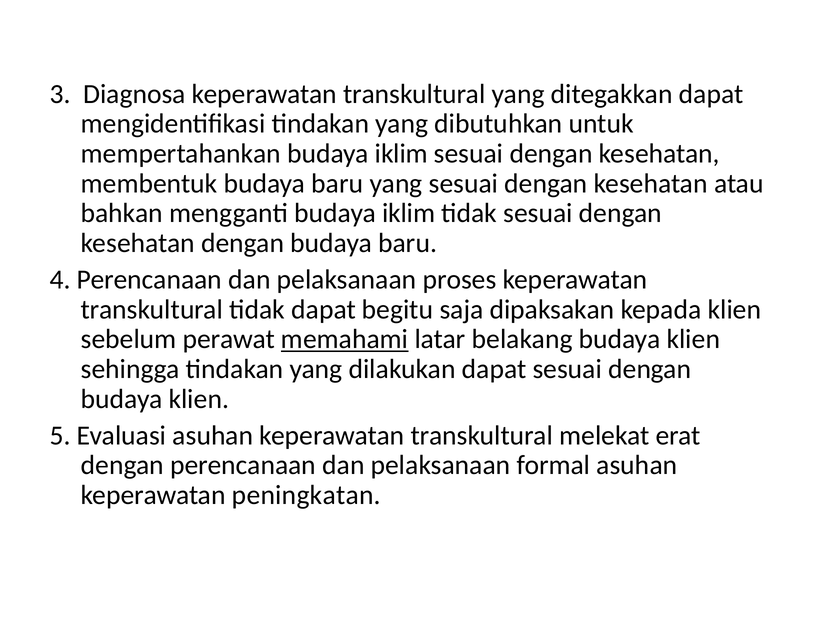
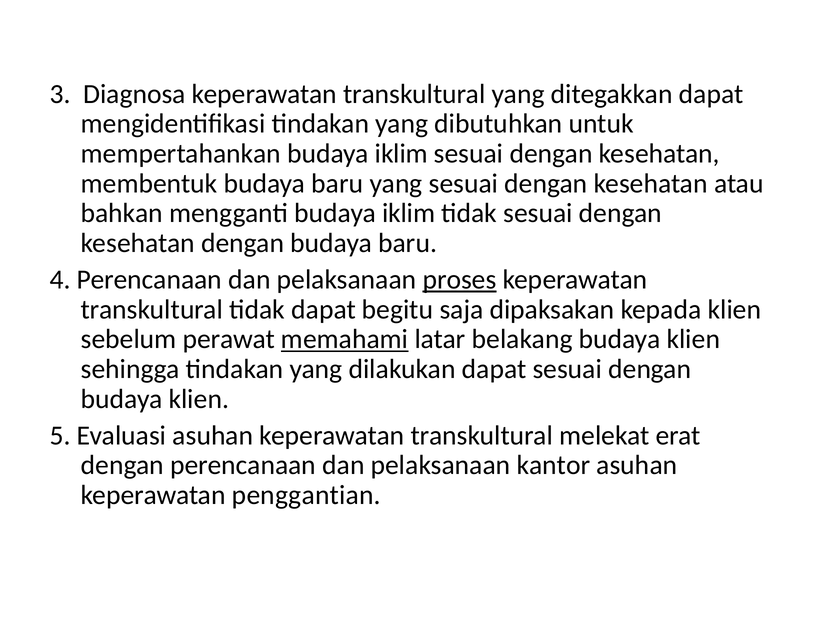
proses underline: none -> present (460, 280)
formal: formal -> kantor (553, 465)
peningkatan: peningkatan -> penggantian (306, 495)
